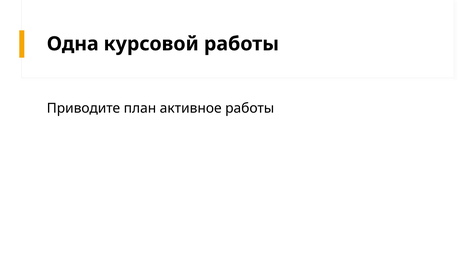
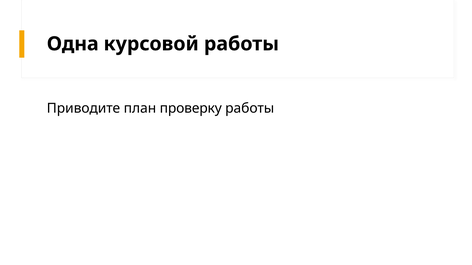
активное: активное -> проверку (191, 109)
